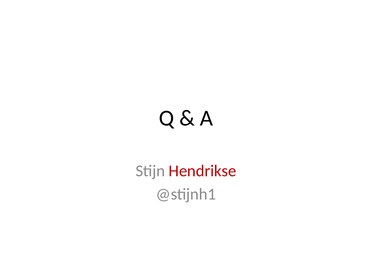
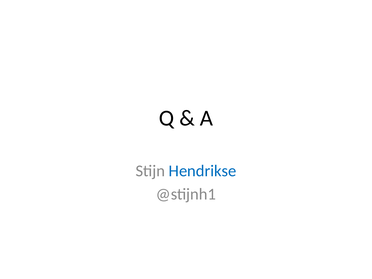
Hendrikse colour: red -> blue (202, 171)
